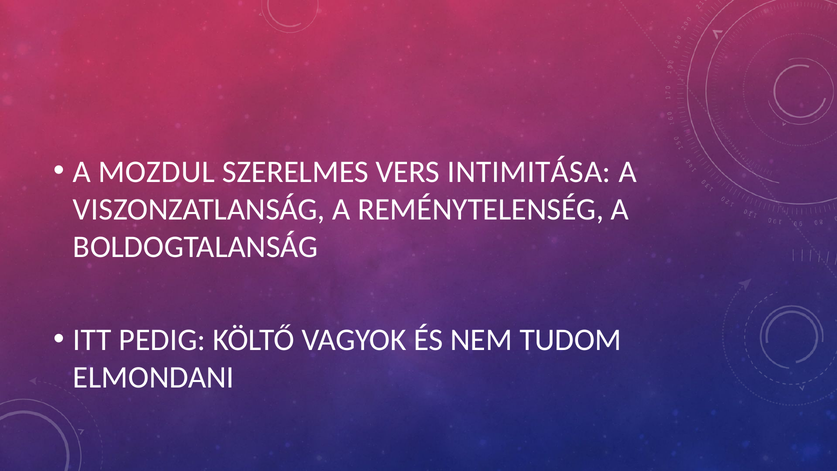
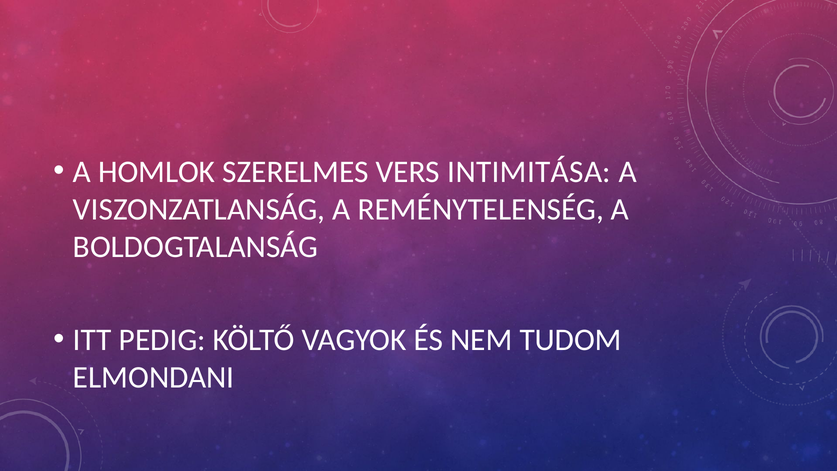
MOZDUL: MOZDUL -> HOMLOK (157, 172)
